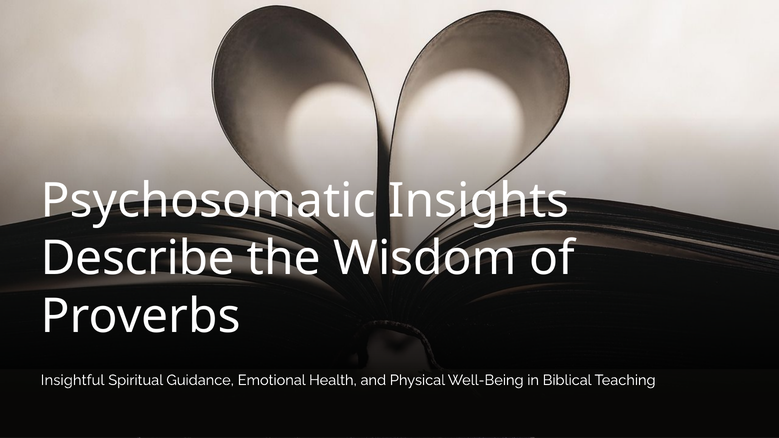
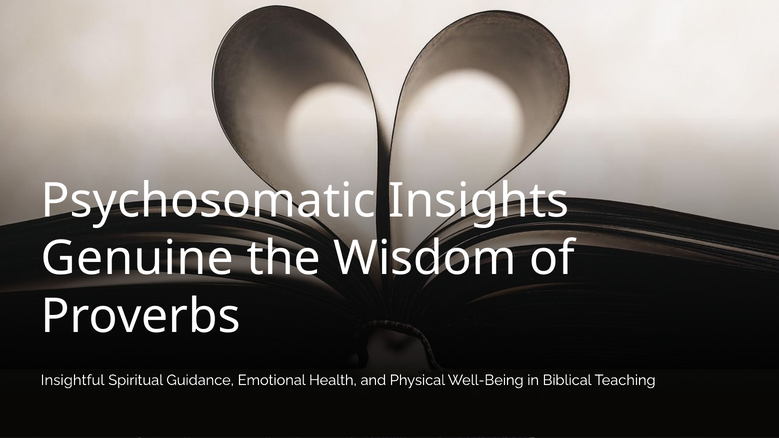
Describe: Describe -> Genuine (137, 259)
